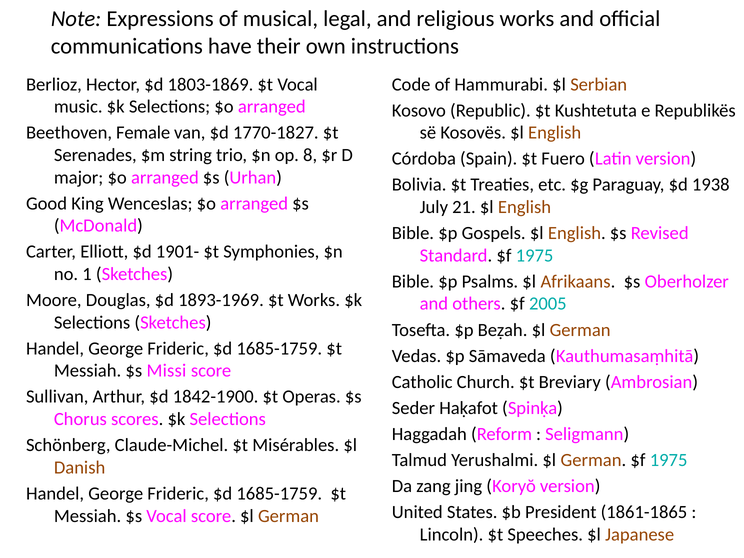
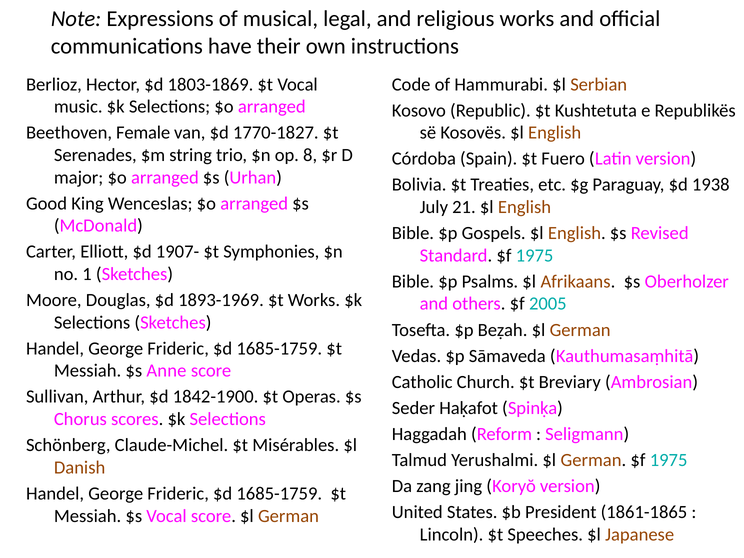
1901-: 1901- -> 1907- (178, 252)
Missi: Missi -> Anne (166, 371)
